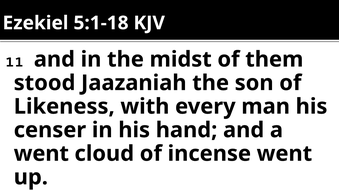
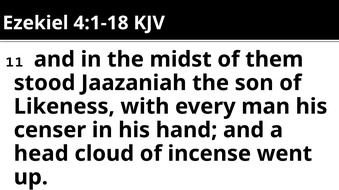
5:1-18: 5:1-18 -> 4:1-18 (101, 23)
went: went -> head (41, 154)
